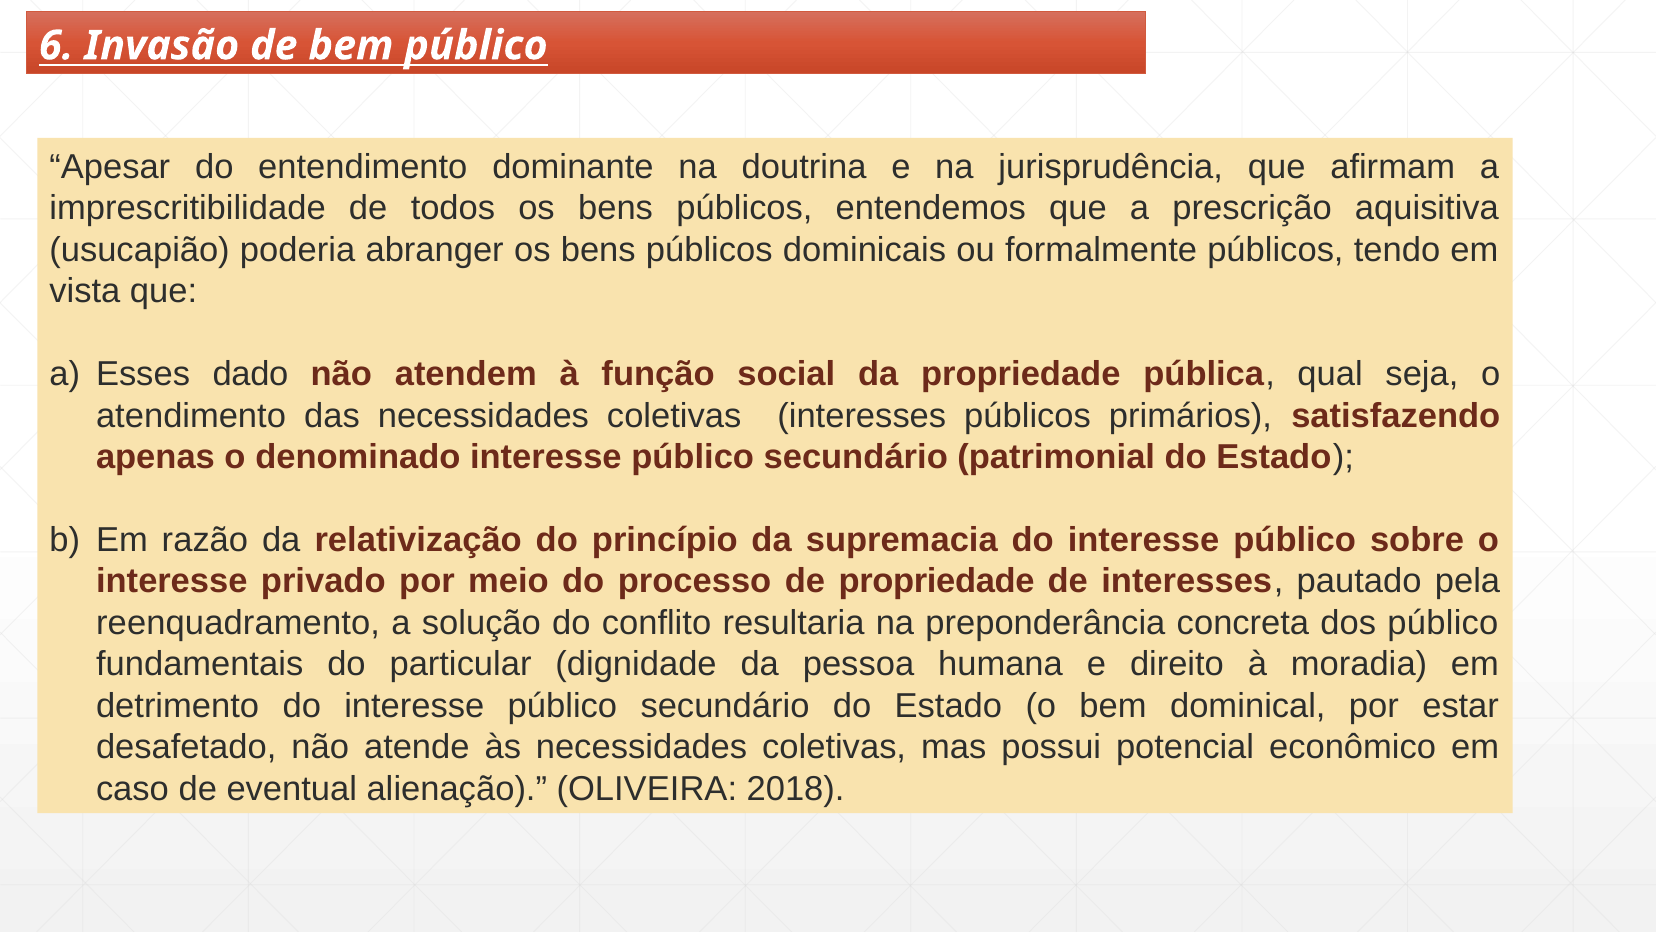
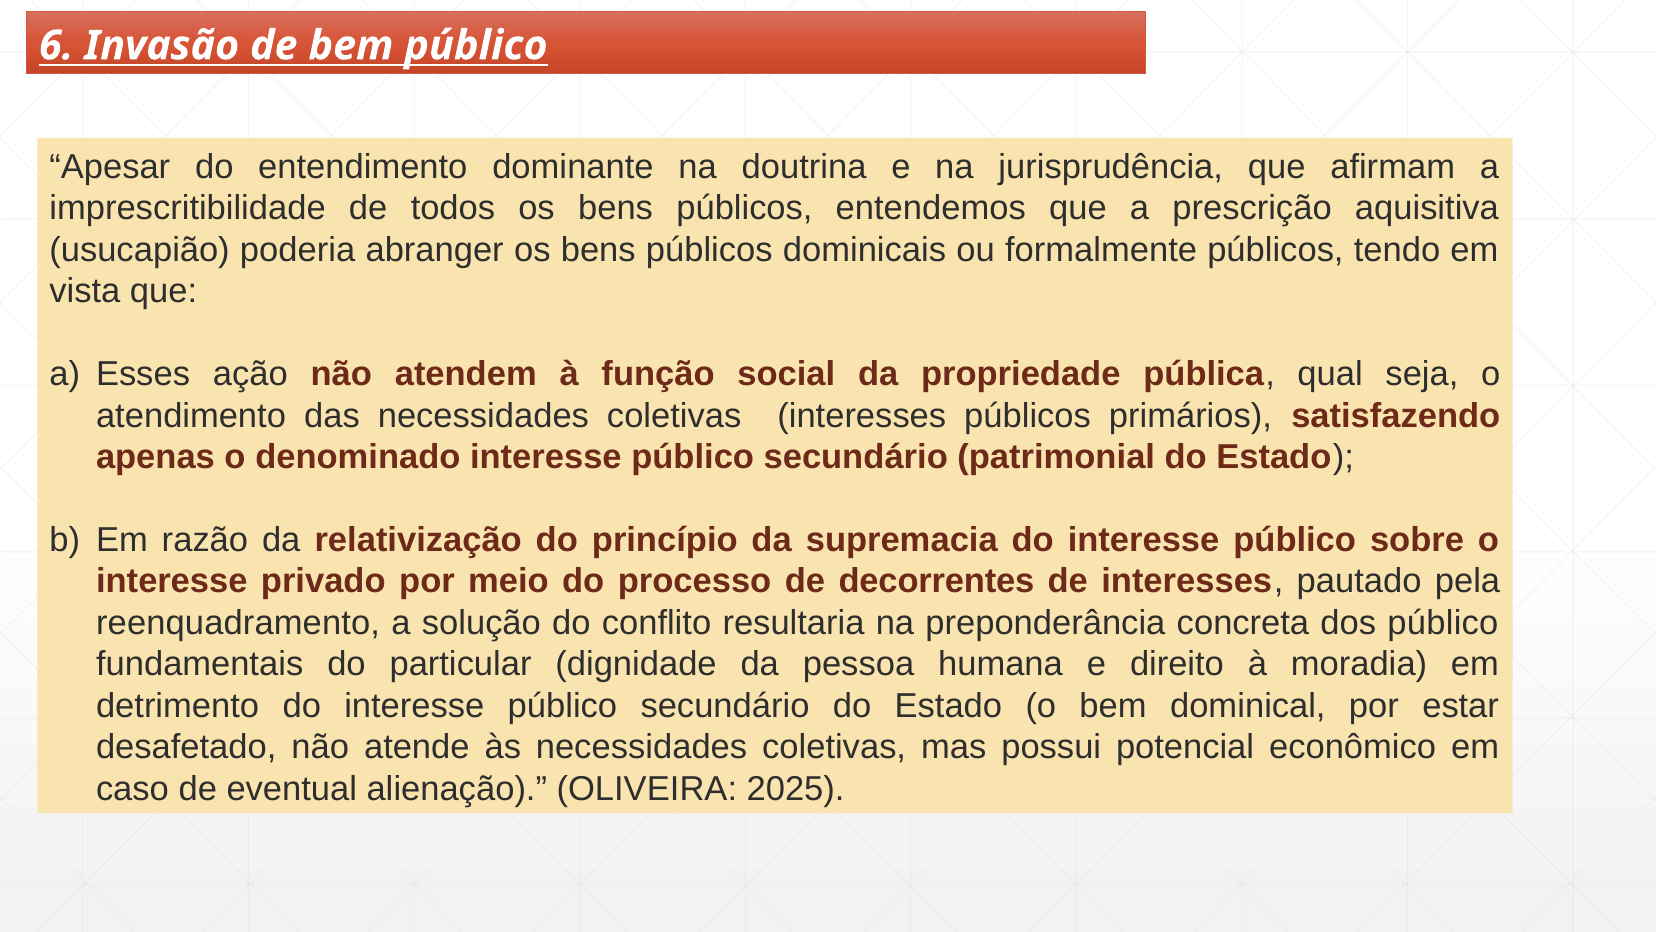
dado: dado -> ação (250, 374)
de propriedade: propriedade -> decorrentes (936, 581)
2018: 2018 -> 2025 (796, 788)
